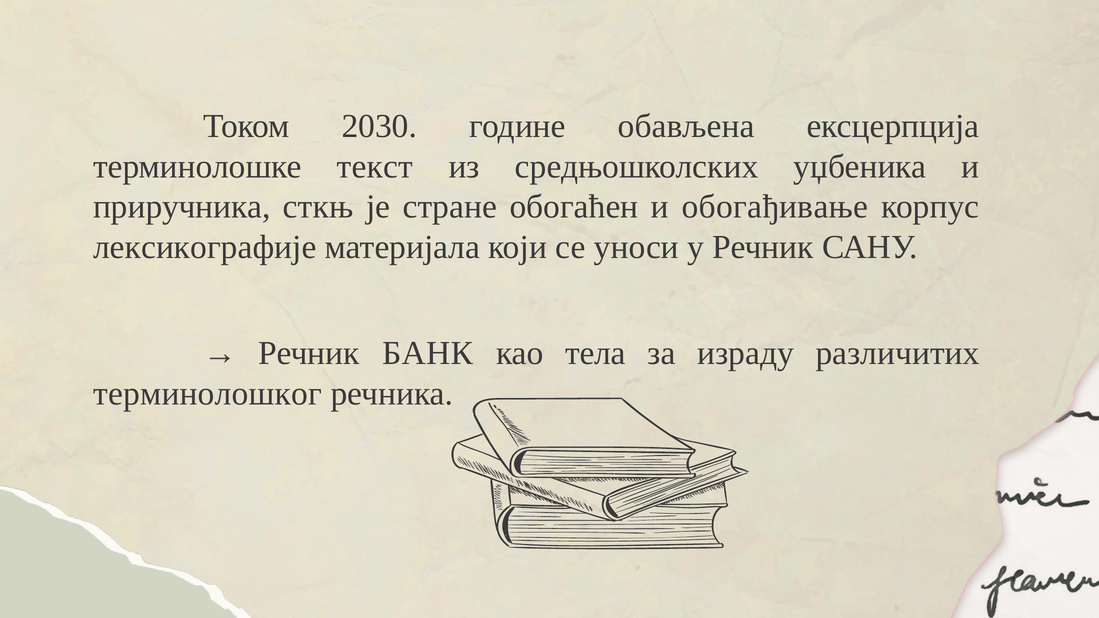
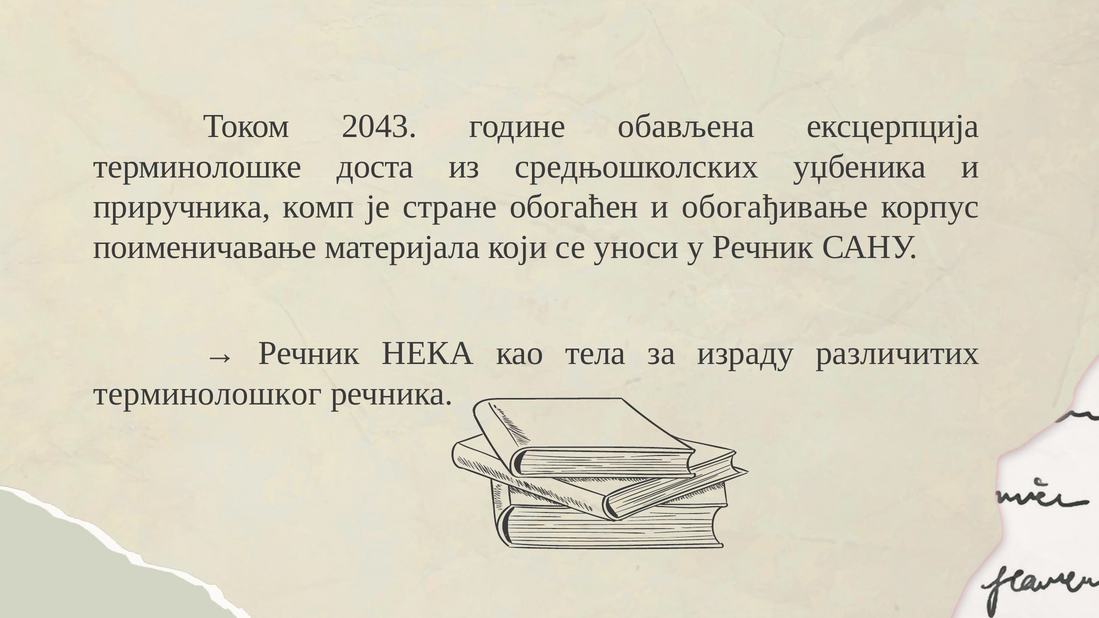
2030: 2030 -> 2043 (379, 126)
текст: текст -> доста (375, 166)
сткњ: сткњ -> комп (318, 207)
лексикографије: лексикографије -> поименичавање (205, 247)
БАНК: БАНК -> НЕКА (428, 353)
